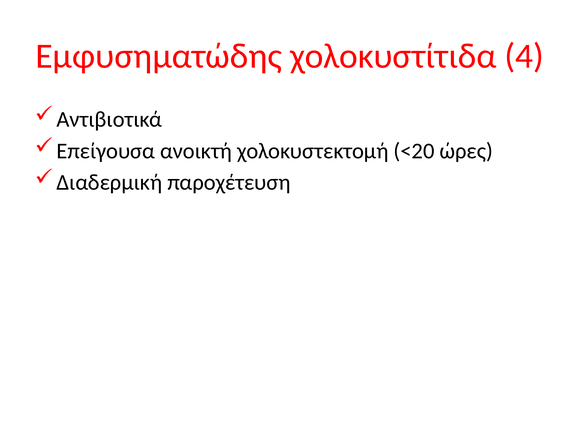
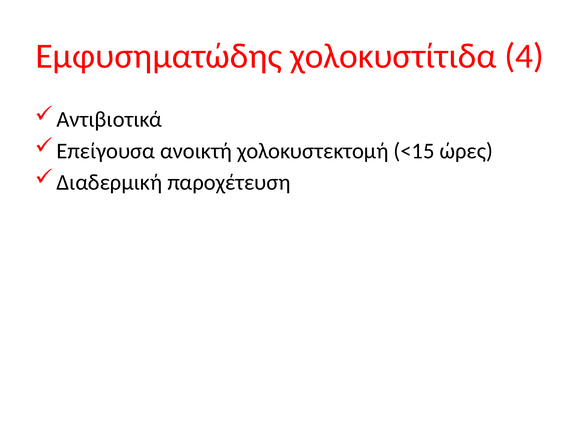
<20: <20 -> <15 (414, 151)
